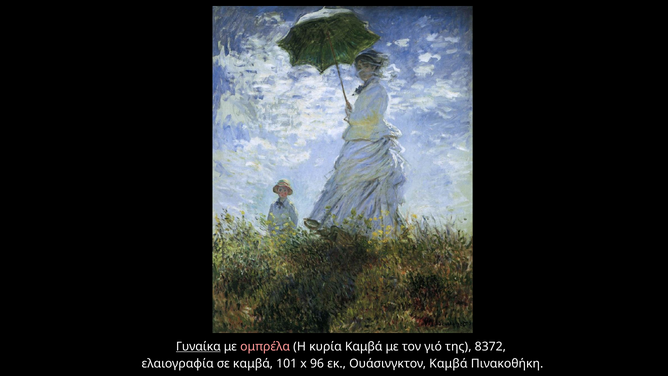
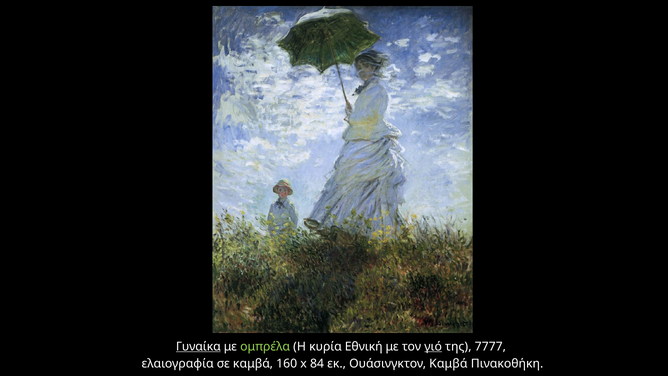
ομπρέλα colour: pink -> light green (265, 346)
κυρία Καμβά: Καμβά -> Εθνική (364, 346)
γιό underline: none -> present (433, 346)
8372: 8372 -> 7777 (490, 346)
101: 101 -> 160 (287, 363)
96: 96 -> 84 (317, 363)
